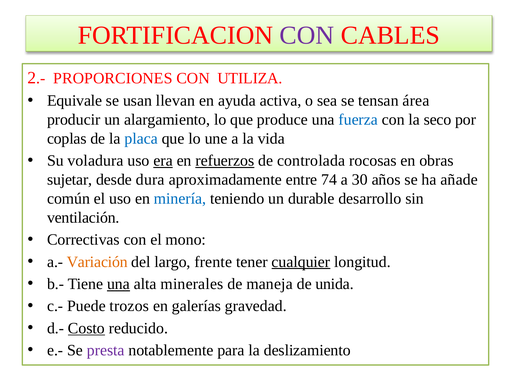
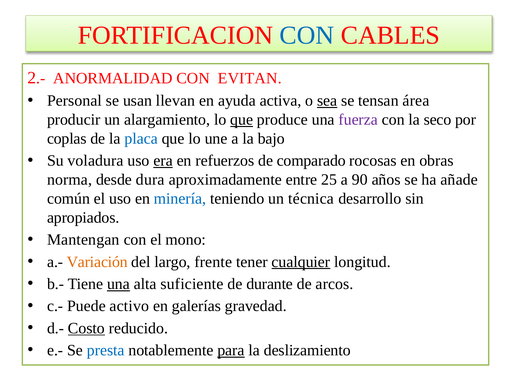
CON colour: purple -> blue (307, 35)
PROPORCIONES: PROPORCIONES -> ANORMALIDAD (113, 78)
UTILIZA: UTILIZA -> EVITAN (250, 78)
Equivale: Equivale -> Personal (74, 101)
sea underline: none -> present (327, 101)
que underline: none -> present (242, 120)
fuerza colour: blue -> purple (358, 120)
vida: vida -> bajo (271, 139)
refuerzos underline: present -> none (225, 161)
controlada: controlada -> comparado (311, 161)
sujetar: sujetar -> norma (70, 180)
74: 74 -> 25 (329, 180)
30: 30 -> 90 (360, 180)
durable: durable -> técnica (311, 199)
ventilación: ventilación -> apropiados (83, 218)
Correctivas: Correctivas -> Mantengan (83, 240)
minerales: minerales -> suficiente (192, 284)
maneja: maneja -> durante (270, 284)
unida: unida -> arcos (335, 284)
trozos: trozos -> activo (129, 306)
presta colour: purple -> blue (106, 351)
para underline: none -> present (231, 351)
